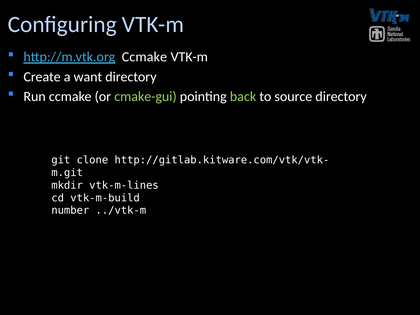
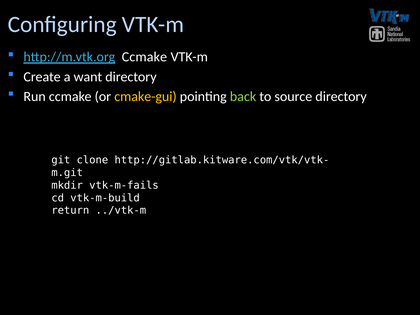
cmake-gui colour: light green -> yellow (145, 97)
vtk-m-lines: vtk-m-lines -> vtk-m-fails (124, 185)
number: number -> return (70, 211)
